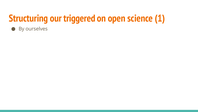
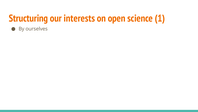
triggered: triggered -> interests (79, 18)
